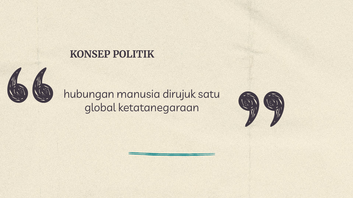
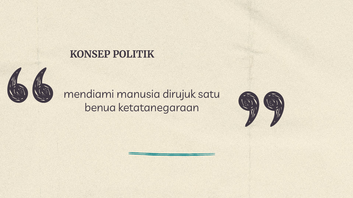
hubungan: hubungan -> mendiami (89, 95)
global: global -> benua (100, 108)
